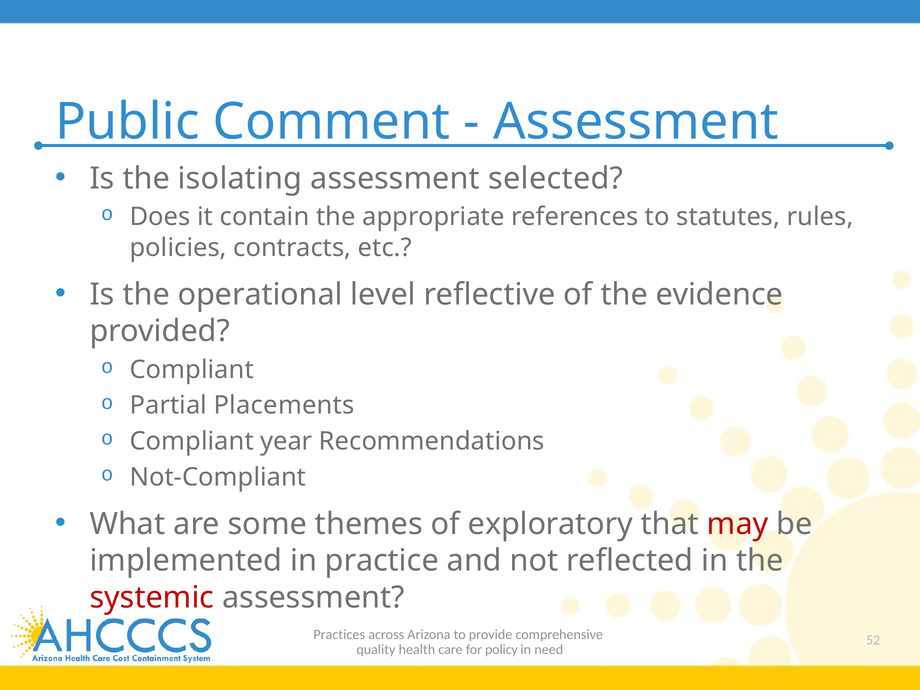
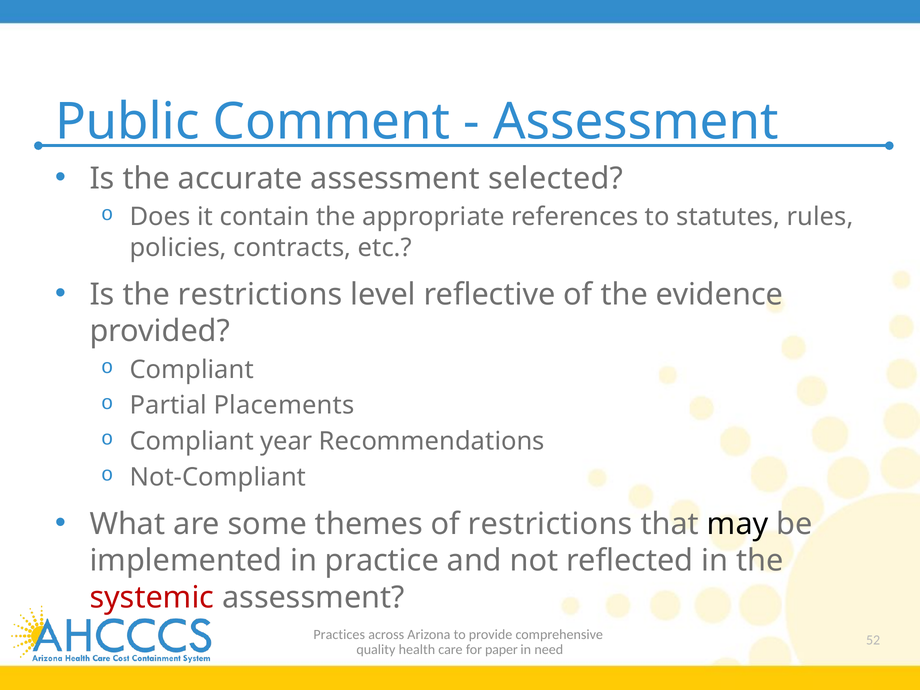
isolating: isolating -> accurate (240, 178)
the operational: operational -> restrictions (260, 294)
of exploratory: exploratory -> restrictions (550, 524)
may colour: red -> black (738, 524)
policy: policy -> paper (501, 650)
